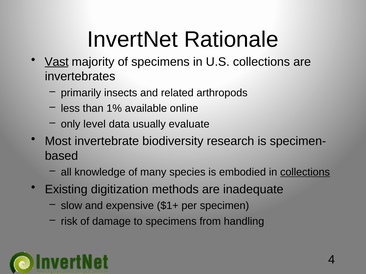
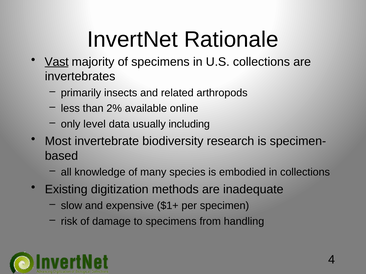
1%: 1% -> 2% (114, 109)
evaluate: evaluate -> including (189, 124)
collections underline: present -> none (305, 172)
